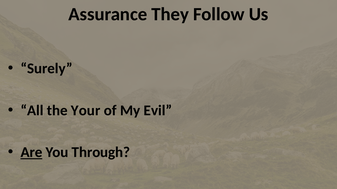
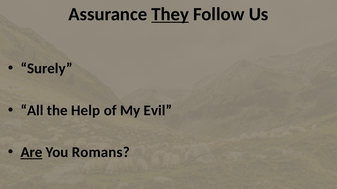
They underline: none -> present (170, 14)
Your: Your -> Help (86, 111)
Through: Through -> Romans (101, 153)
